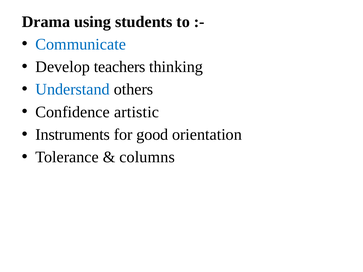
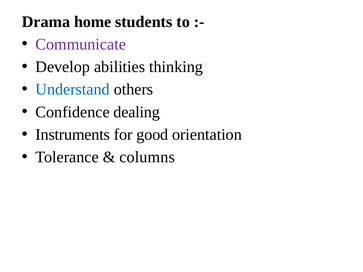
using: using -> home (93, 22)
Communicate colour: blue -> purple (81, 44)
teachers: teachers -> abilities (120, 67)
artistic: artistic -> dealing (137, 112)
